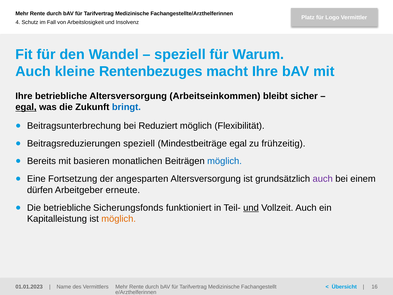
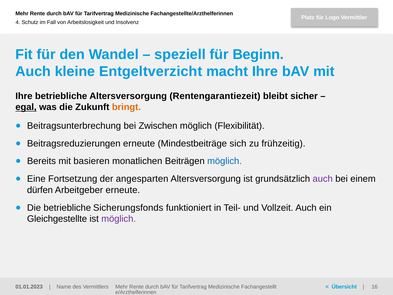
Warum: Warum -> Beginn (258, 54)
Rentenbezuges: Rentenbezuges -> Entgeltverzicht (151, 71)
Arbeitseinkommen: Arbeitseinkommen -> Rentengarantiezeit (215, 96)
bringt colour: blue -> orange (126, 107)
Reduziert: Reduziert -> Zwischen (158, 126)
Beitragsreduzierungen speziell: speziell -> erneute (139, 143)
Mindestbeiträge egal: egal -> sich (238, 143)
und underline: present -> none (251, 208)
Kapitalleistung: Kapitalleistung -> Gleichgestellte (57, 219)
möglich colour: orange -> purple (119, 219)
